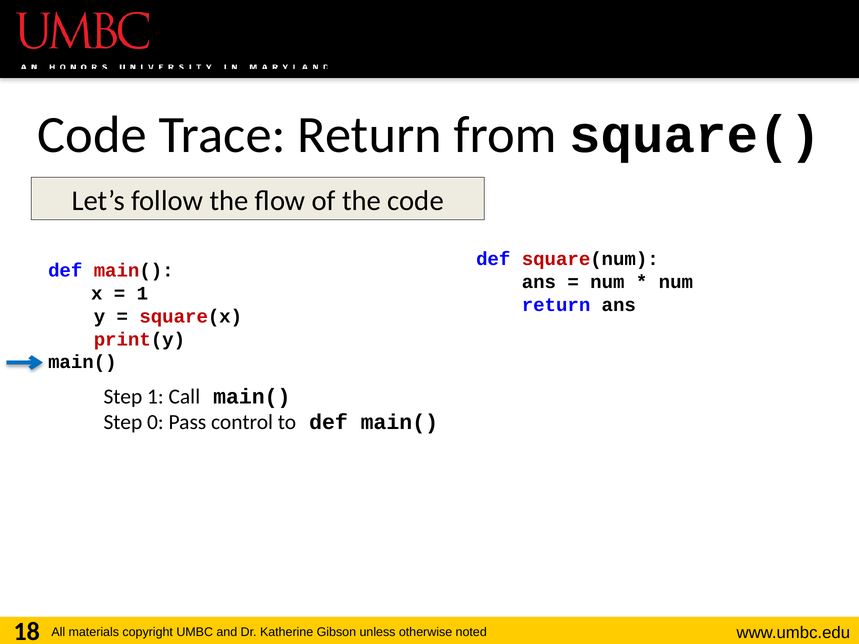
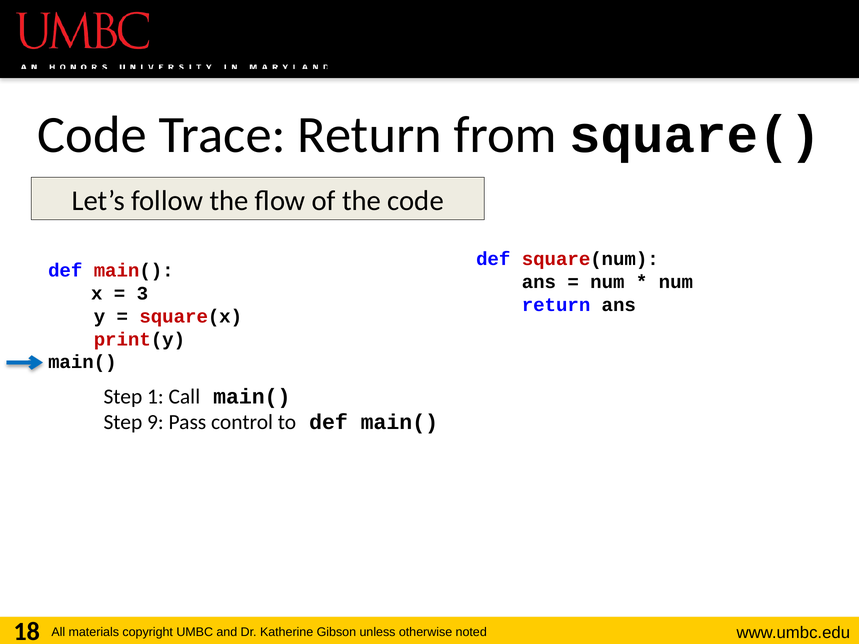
1: 1 -> 3 (142, 294)
0: 0 -> 9 (155, 422)
